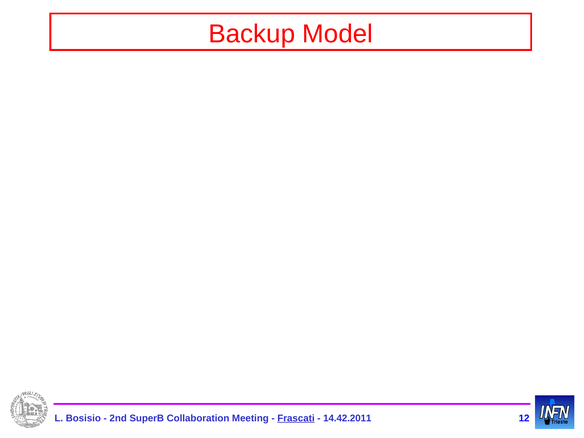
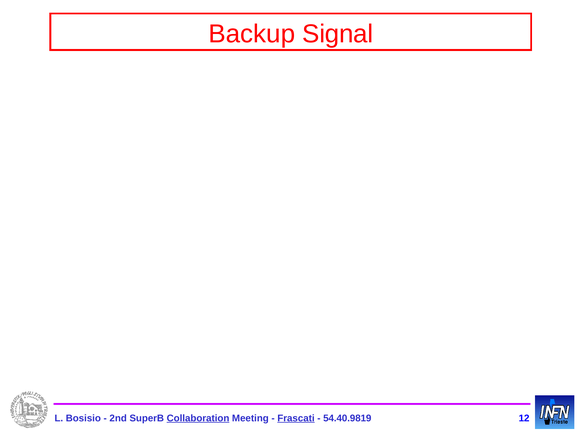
Model: Model -> Signal (338, 34)
Collaboration underline: none -> present (198, 418)
14.42.2011: 14.42.2011 -> 54.40.9819 (347, 418)
